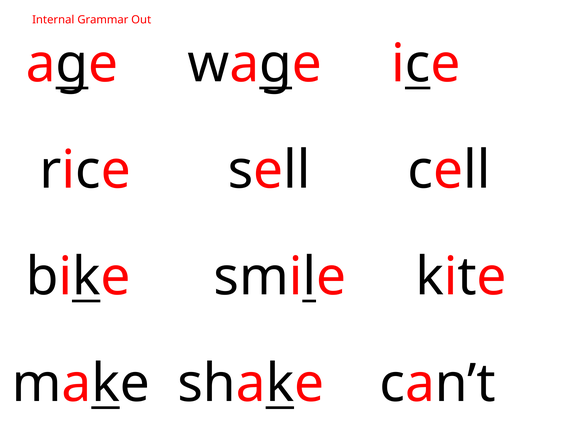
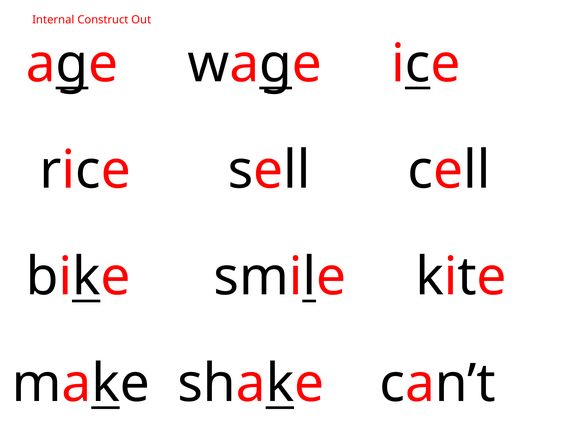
Grammar: Grammar -> Construct (103, 20)
